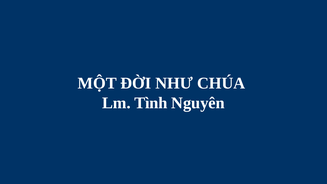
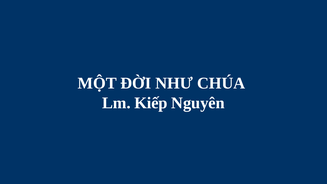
Tình: Tình -> Kiếp (151, 103)
